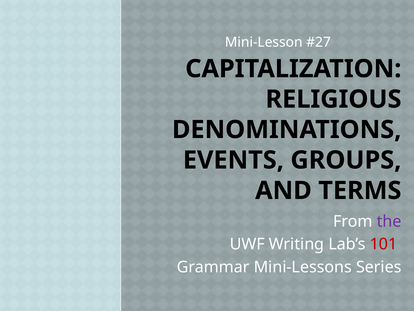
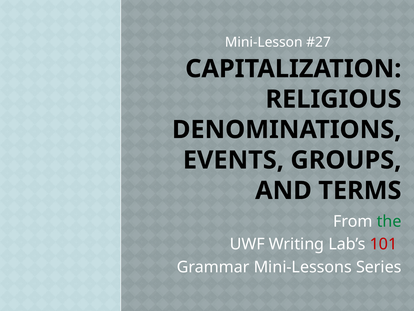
the colour: purple -> green (389, 221)
